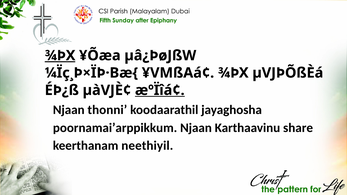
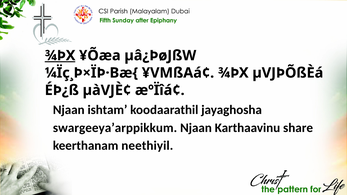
æºÏîá¢ underline: present -> none (160, 90)
thonni: thonni -> ishtam (107, 110)
poornamai’arppikkum: poornamai’arppikkum -> swargeeya’arppikkum (115, 128)
